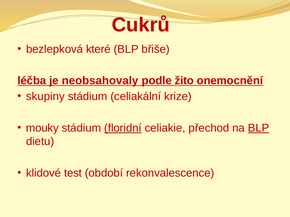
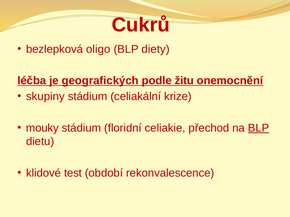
které: které -> oligo (98, 49)
břiše: břiše -> diety (156, 49)
neobsahovaly: neobsahovaly -> geografických (100, 81)
žito: žito -> žitu (184, 81)
floridní underline: present -> none (123, 128)
